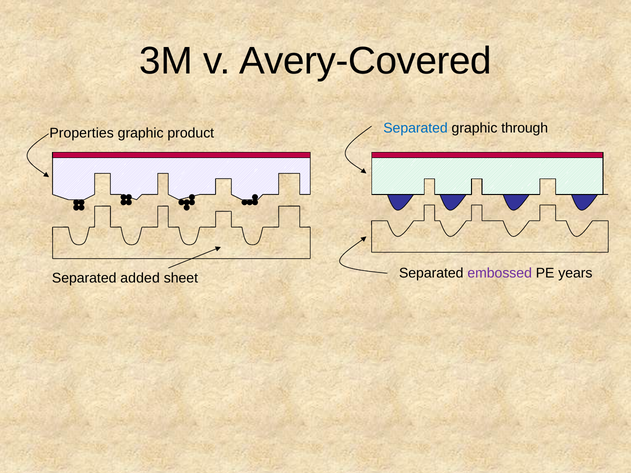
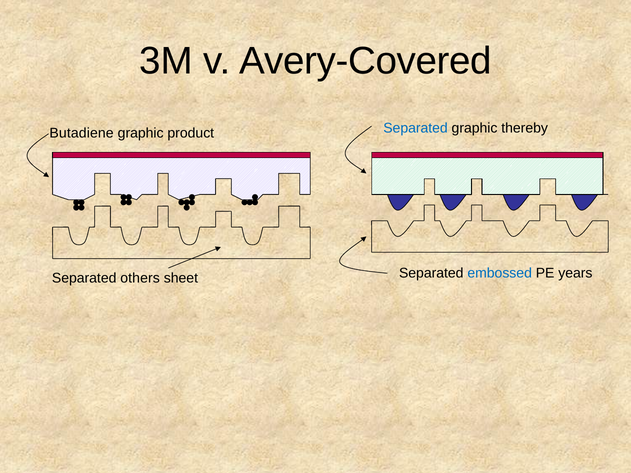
Properties: Properties -> Butadiene (82, 133)
through: through -> thereby (525, 128)
embossed colour: purple -> blue (500, 273)
added: added -> others (140, 278)
